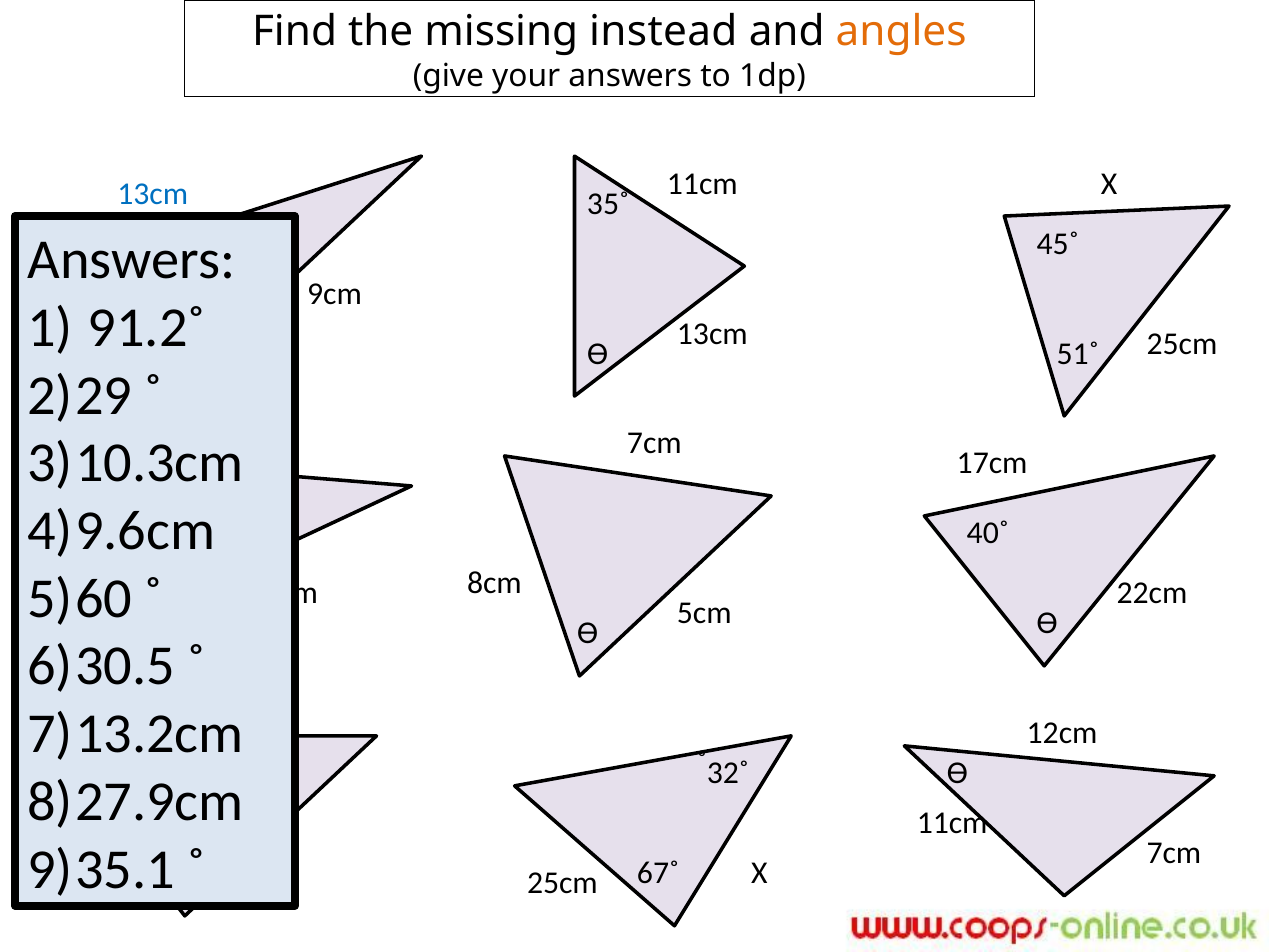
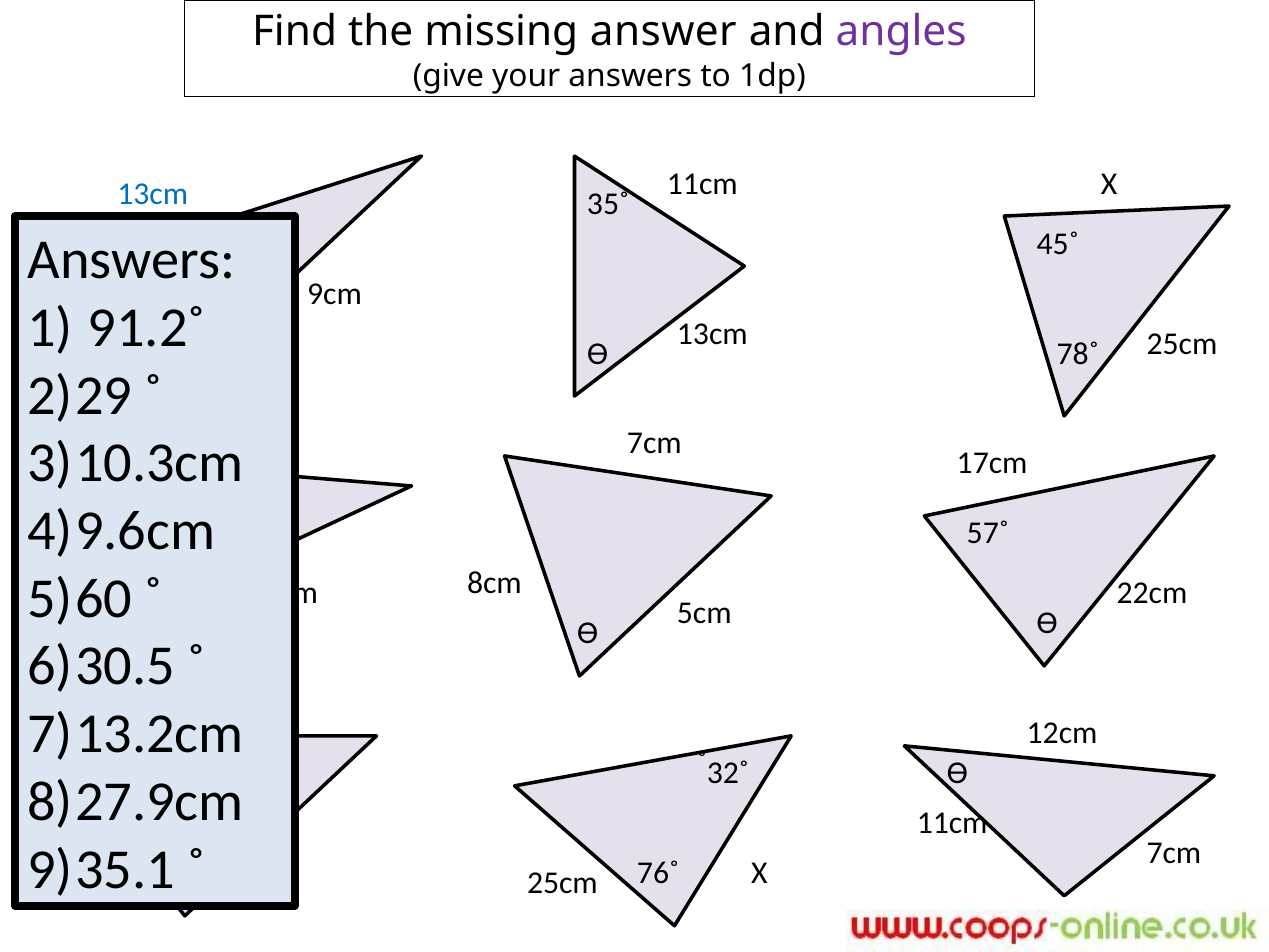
instead: instead -> answer (663, 32)
angles colour: orange -> purple (901, 32)
51˚: 51˚ -> 78˚ (1078, 353)
40˚: 40˚ -> 57˚ (988, 533)
67˚: 67˚ -> 76˚ (658, 873)
